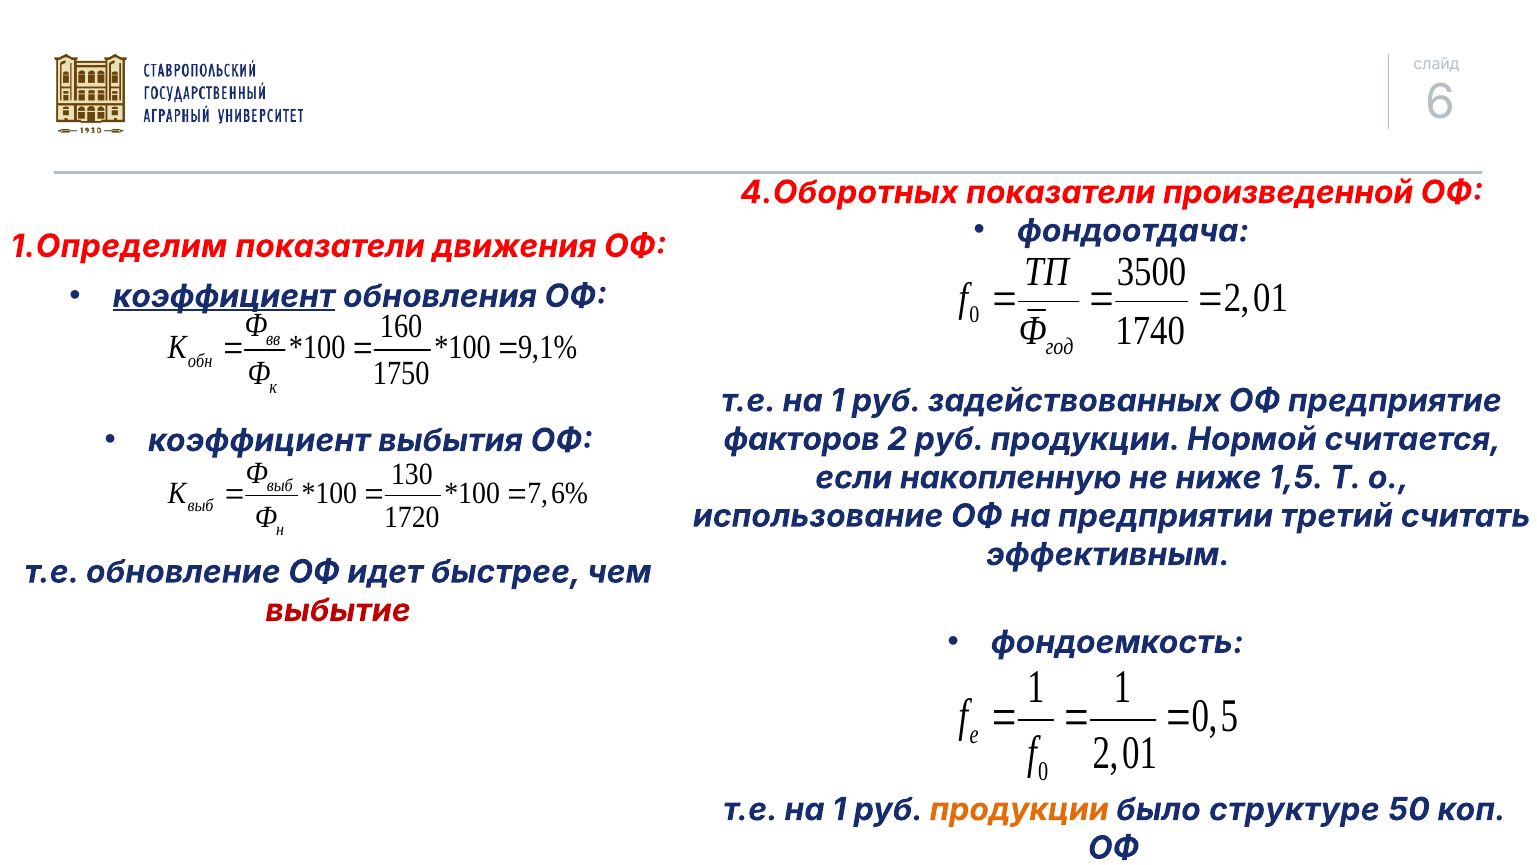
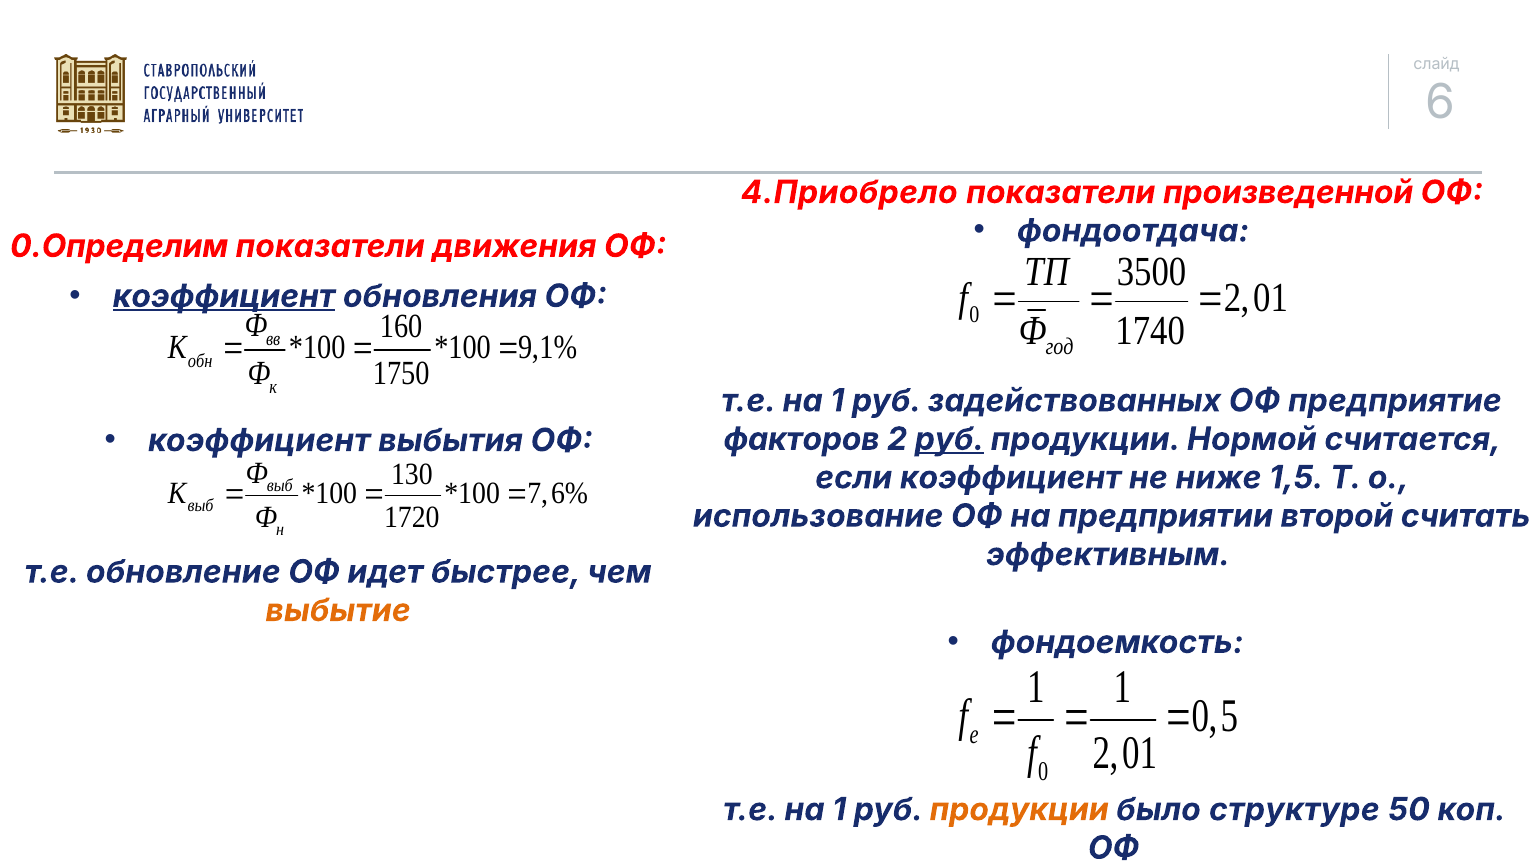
4.Оборотных: 4.Оборотных -> 4.Приобрело (849, 192)
1.Определим: 1.Определим -> 0.Определим (119, 246)
руб underline: none -> present (949, 439)
если накопленную: накопленную -> коэффициент (1011, 477)
третий: третий -> второй (1337, 516)
выбытие colour: red -> orange (338, 610)
